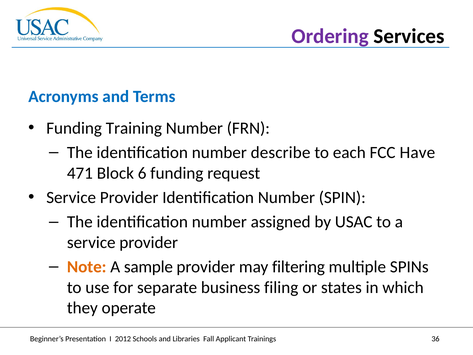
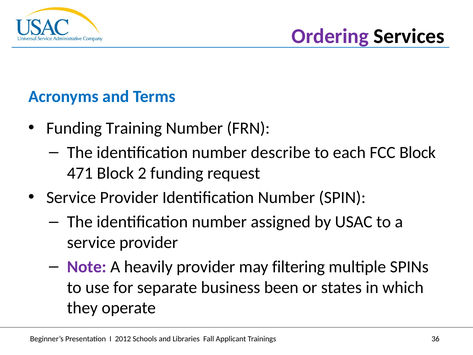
FCC Have: Have -> Block (418, 153)
6: 6 -> 2 (142, 173)
Note colour: orange -> purple (87, 267)
sample: sample -> heavily (148, 267)
filing: filing -> been (281, 287)
